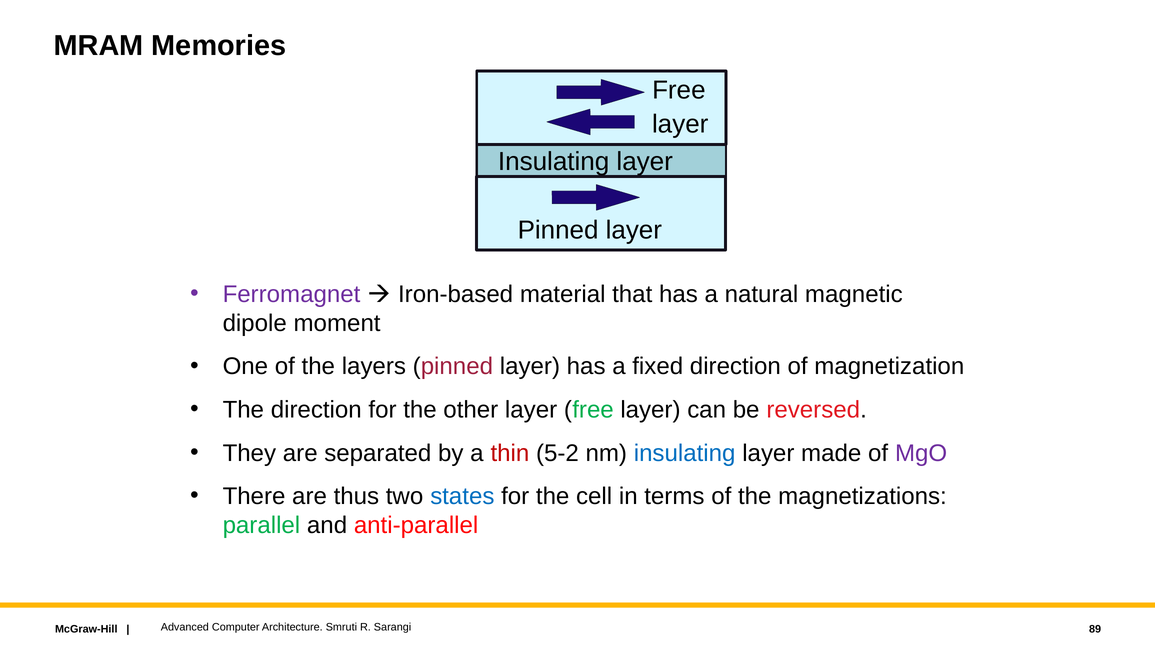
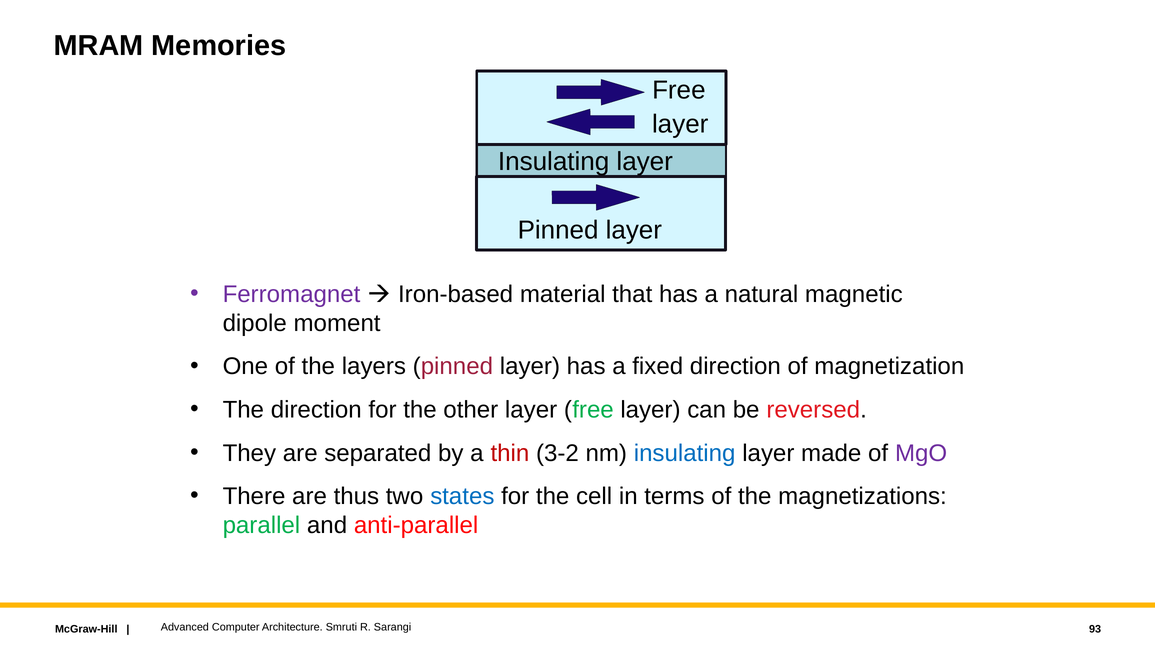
5-2: 5-2 -> 3-2 (557, 454)
89: 89 -> 93 (1095, 630)
